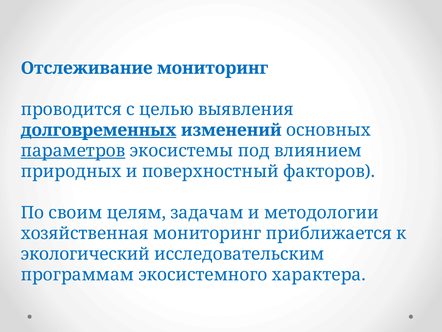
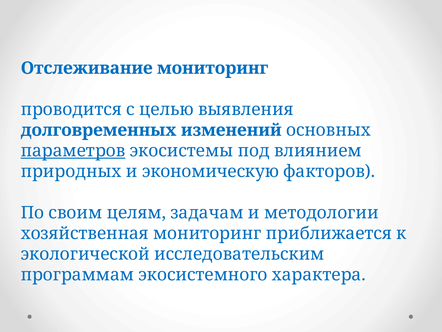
долговременных underline: present -> none (99, 130)
поверхностный: поверхностный -> экономическую (210, 171)
экологический: экологический -> экологической (85, 254)
